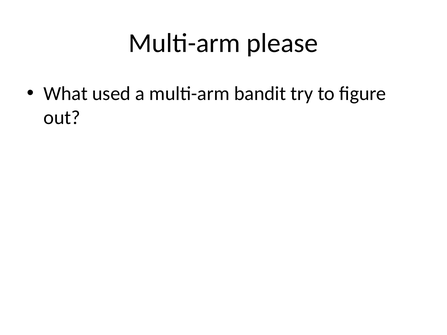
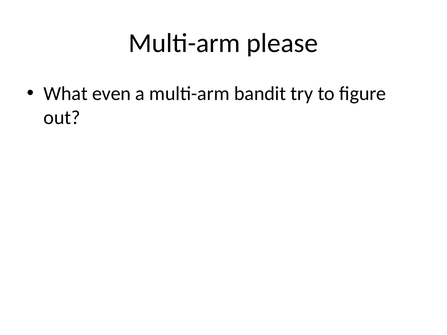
used: used -> even (112, 94)
